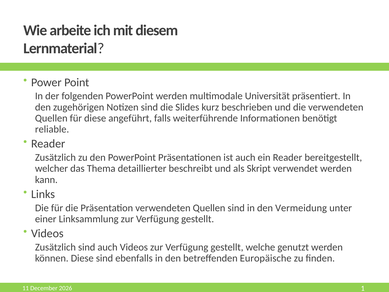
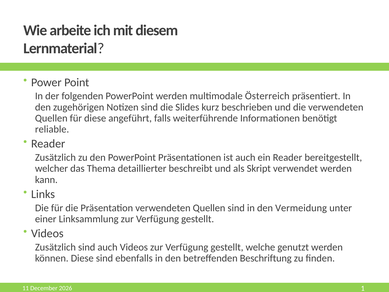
Universität: Universität -> Österreich (267, 96)
Europäische: Europäische -> Beschriftung (266, 258)
